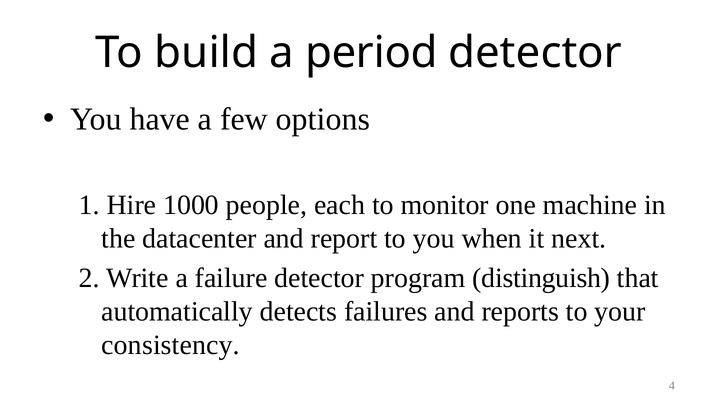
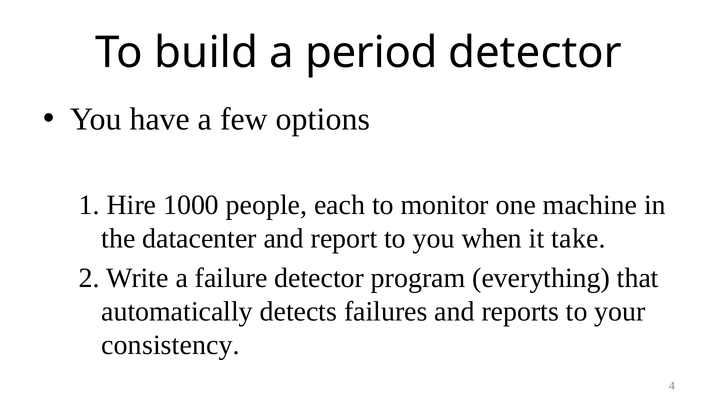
next: next -> take (579, 239)
distinguish: distinguish -> everything (541, 278)
